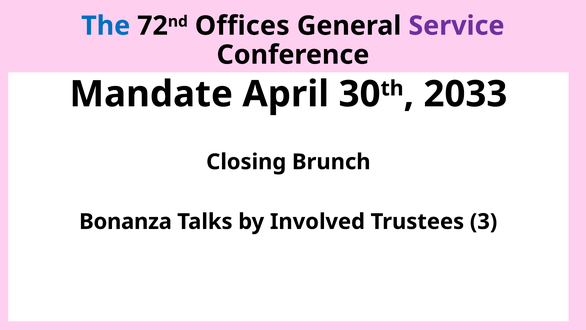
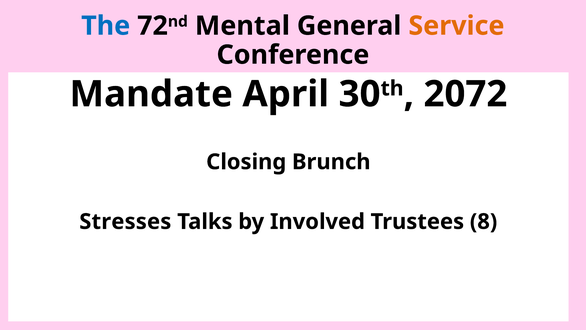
Offices: Offices -> Mental (242, 26)
Service colour: purple -> orange (456, 26)
2033: 2033 -> 2072 (465, 94)
Bonanza: Bonanza -> Stresses (125, 221)
3: 3 -> 8 (484, 221)
